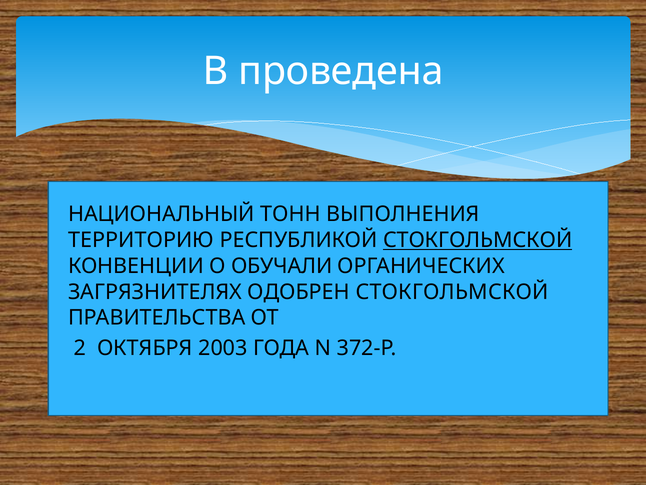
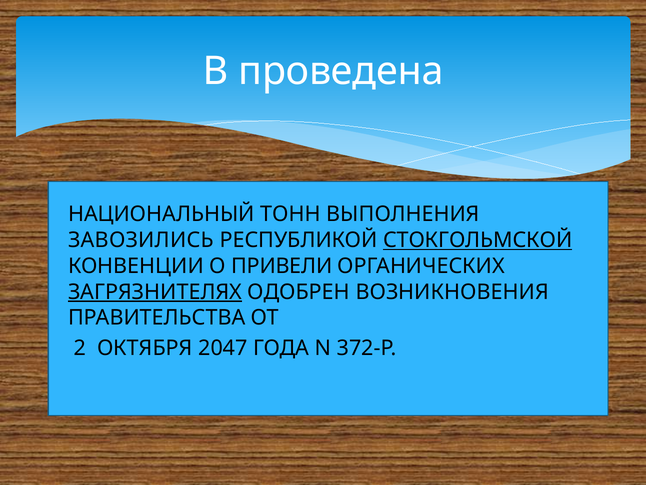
ТЕРРИТОРИЮ: ТЕРРИТОРИЮ -> ЗАВОЗИЛИСЬ (141, 240)
ОБУЧАЛИ: ОБУЧАЛИ -> ПРИВЕЛИ (282, 266)
ЗАГРЯЗНИТЕЛЯХ underline: none -> present (155, 292)
ОДОБРЕН СТОКГОЛЬМСКОЙ: СТОКГОЛЬМСКОЙ -> ВОЗНИКНОВЕНИЯ (452, 292)
2003: 2003 -> 2047 (223, 348)
